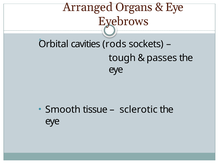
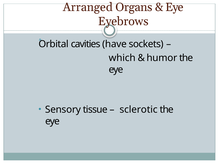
rods: rods -> have (115, 44)
tough: tough -> which (122, 58)
passes: passes -> humor (162, 58)
Smooth: Smooth -> Sensory (63, 110)
